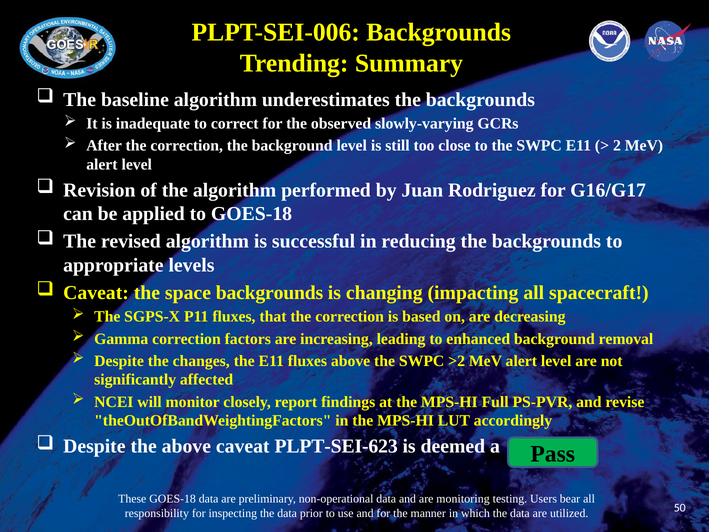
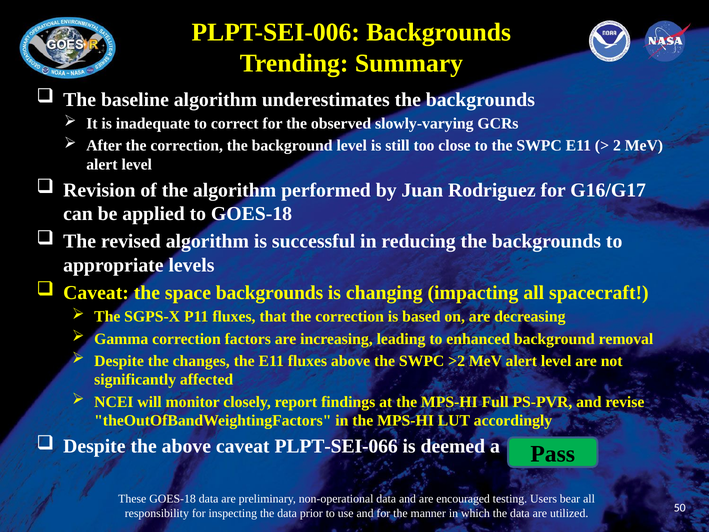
PLPT-SEI-623: PLPT-SEI-623 -> PLPT-SEI-066 (336, 446)
monitoring: monitoring -> encouraged (463, 499)
